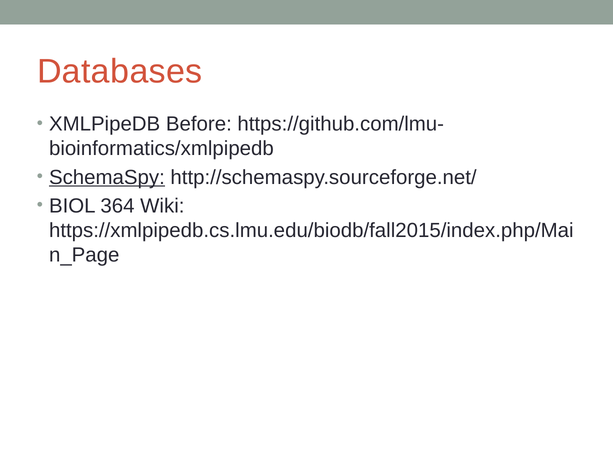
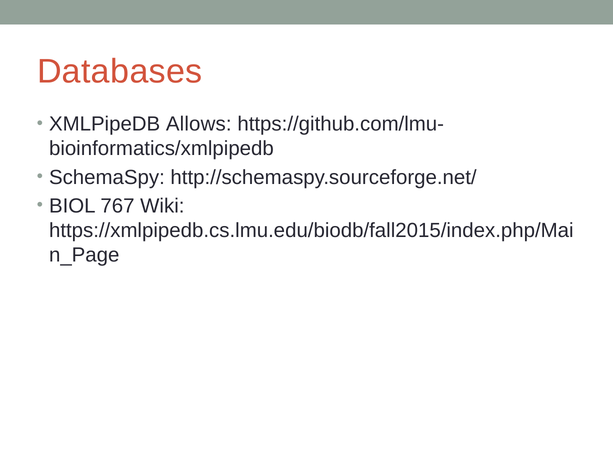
Before: Before -> Allows (199, 124)
SchemaSpy underline: present -> none (107, 177)
364: 364 -> 767 (117, 206)
